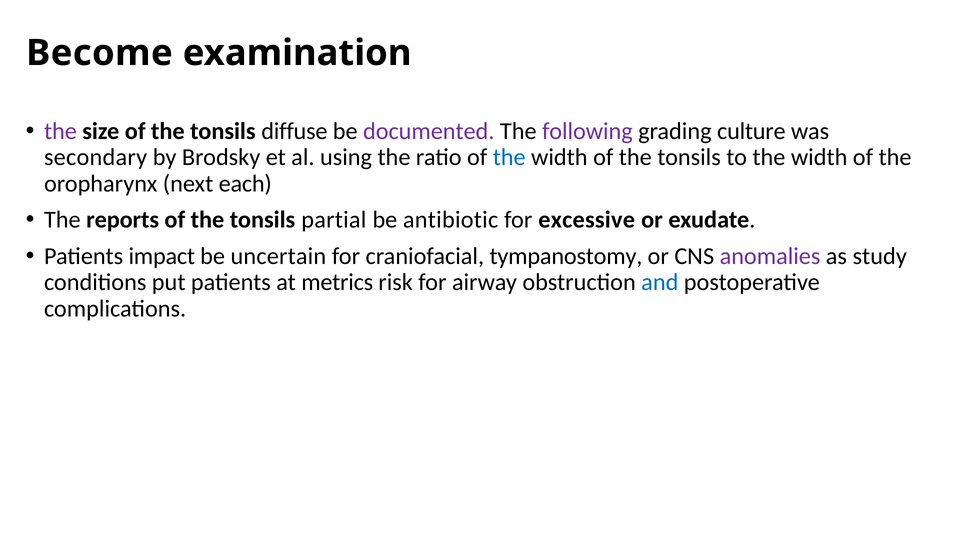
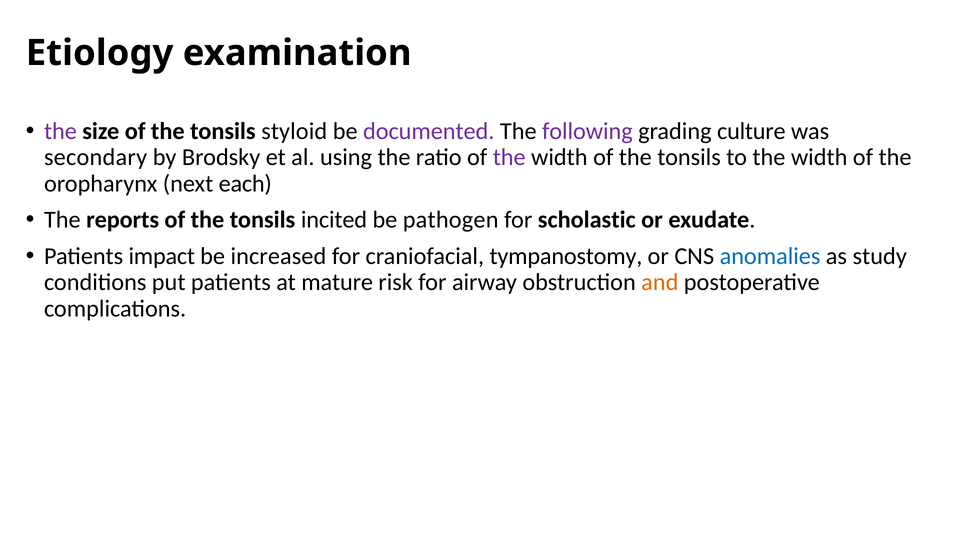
Become: Become -> Etiology (100, 53)
diffuse: diffuse -> styloid (294, 131)
the colour: blue -> purple (509, 157)
partial: partial -> incited (334, 220)
antibiotic: antibiotic -> pathogen (451, 220)
excessive: excessive -> scholastic (587, 220)
uncertain: uncertain -> increased (278, 256)
anomalies colour: purple -> blue (770, 256)
metrics: metrics -> mature (337, 283)
and colour: blue -> orange (660, 283)
